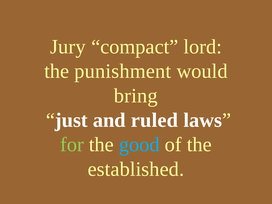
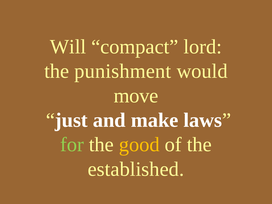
Jury: Jury -> Will (68, 47)
bring: bring -> move (136, 96)
ruled: ruled -> make (155, 120)
good colour: light blue -> yellow (139, 145)
